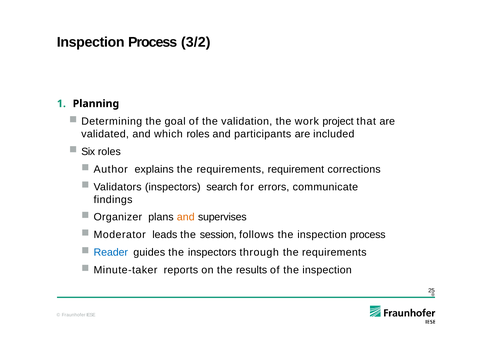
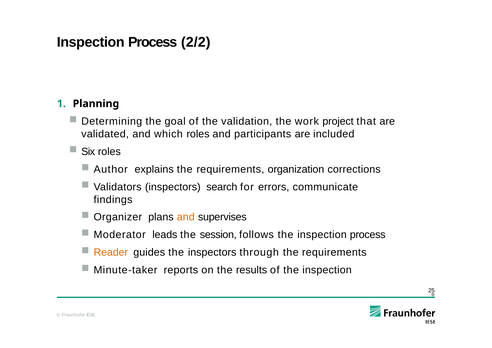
3/2: 3/2 -> 2/2 (196, 42)
requirement: requirement -> organization (296, 169)
Reader colour: blue -> orange (111, 252)
